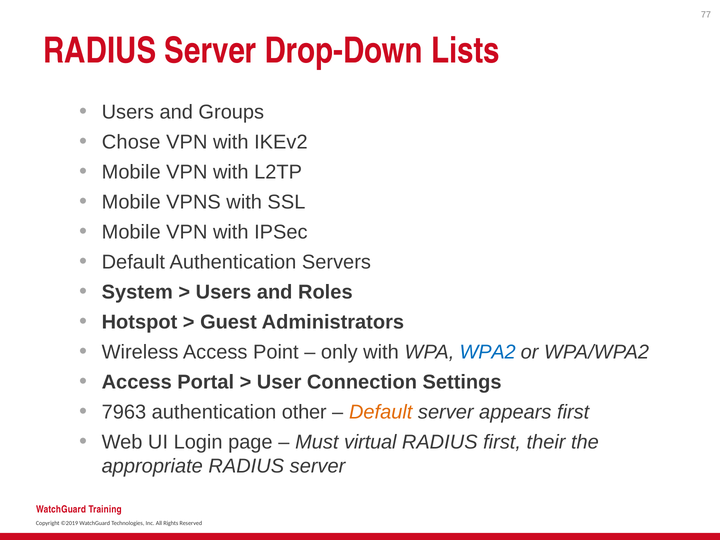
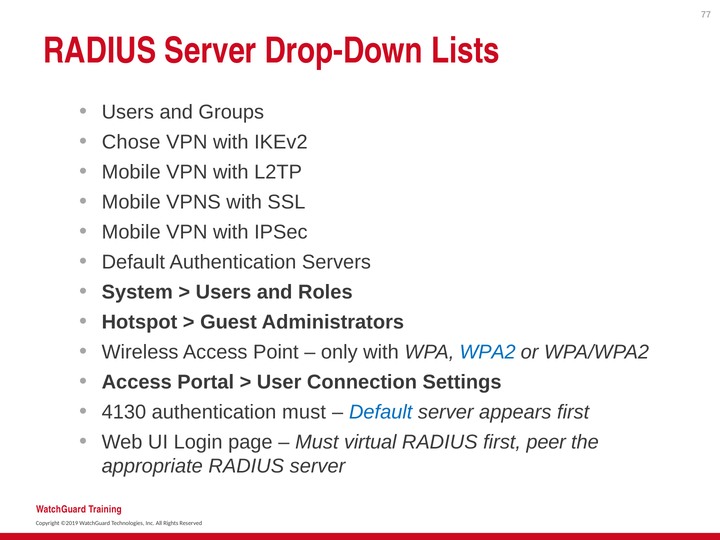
7963: 7963 -> 4130 (124, 412)
authentication other: other -> must (304, 412)
Default colour: orange -> blue (381, 412)
their: their -> peer (546, 442)
